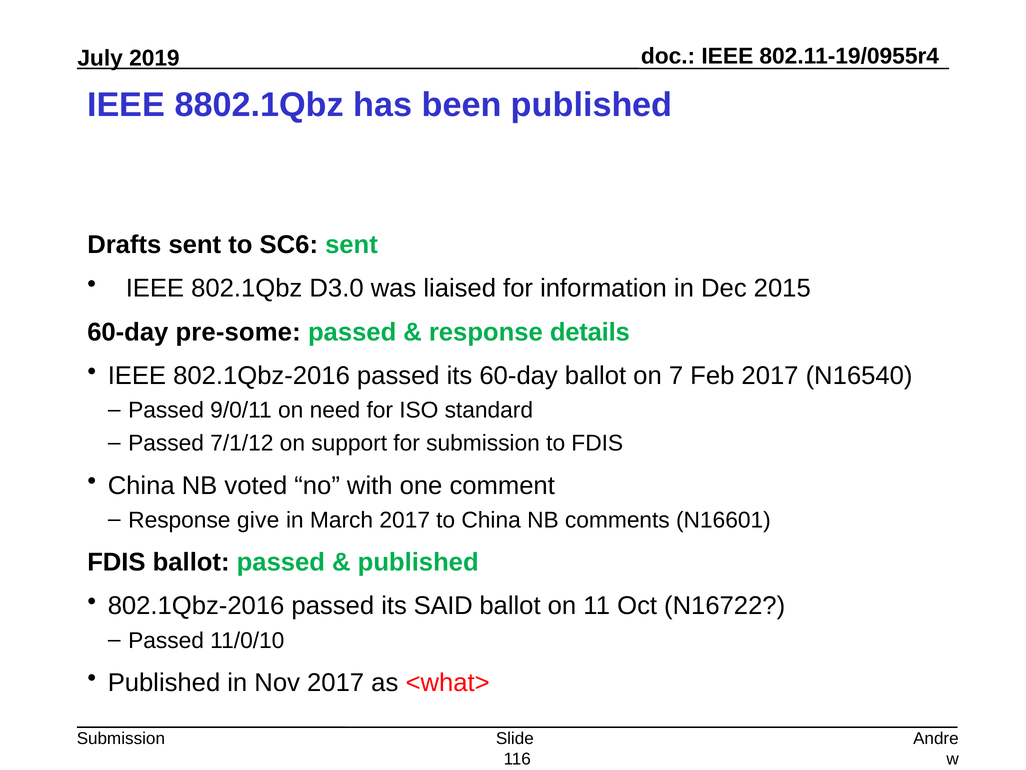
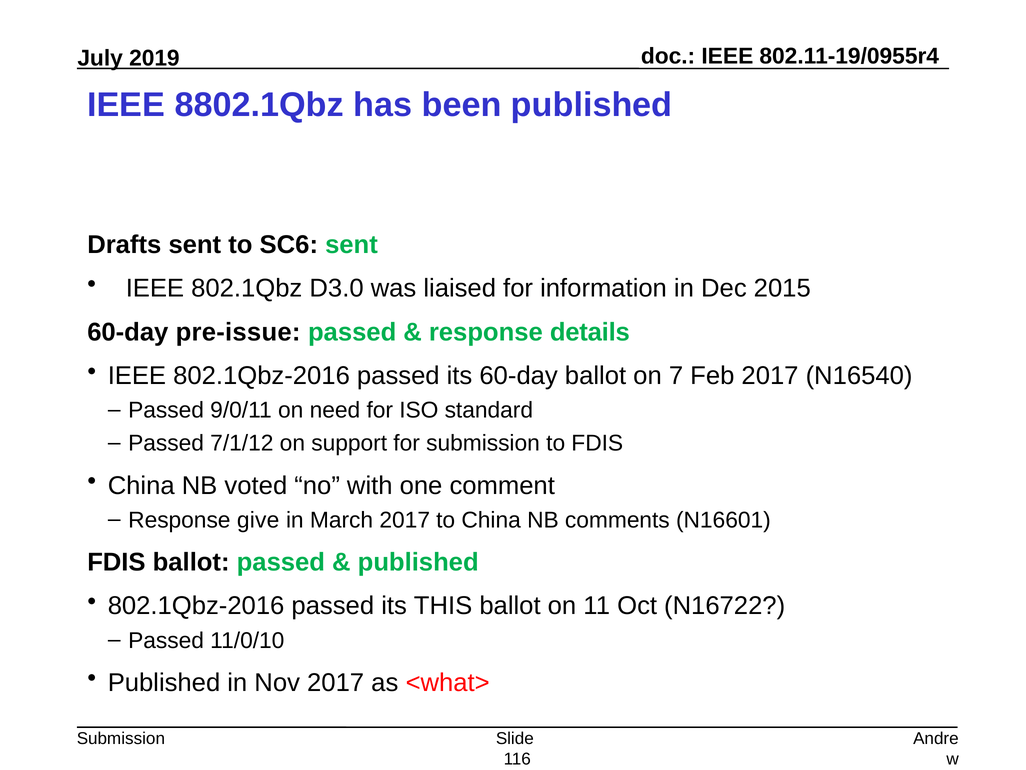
pre-some: pre-some -> pre-issue (238, 332)
SAID: SAID -> THIS (443, 606)
